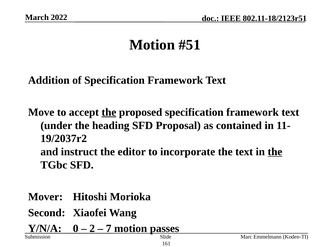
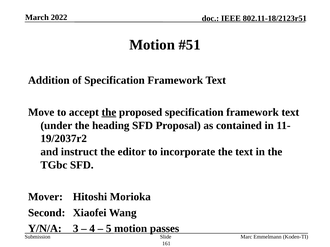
the underline: present -> none (275, 152)
0: 0 -> 3 (76, 229)
2: 2 -> 4 (92, 229)
7: 7 -> 5 (109, 229)
